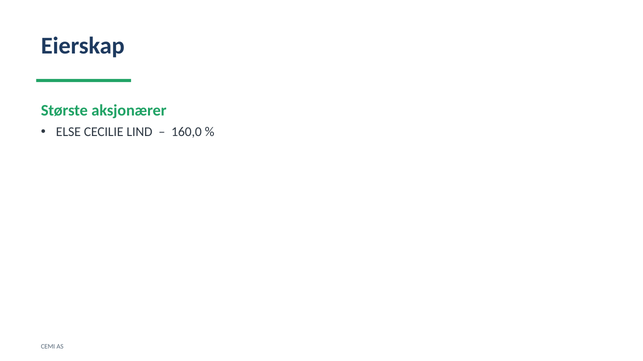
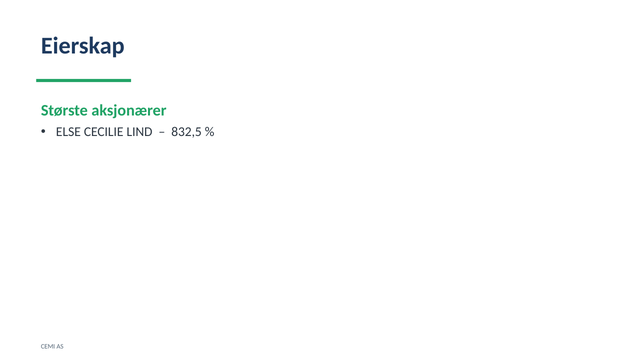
160,0: 160,0 -> 832,5 (187, 132)
